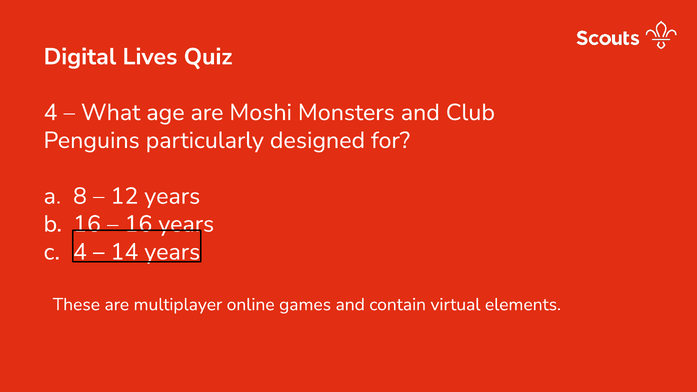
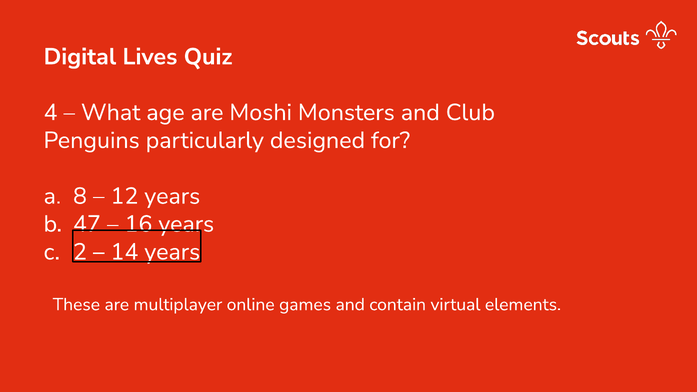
16: 16 -> 47 (87, 224)
4: 4 -> 2 (80, 252)
